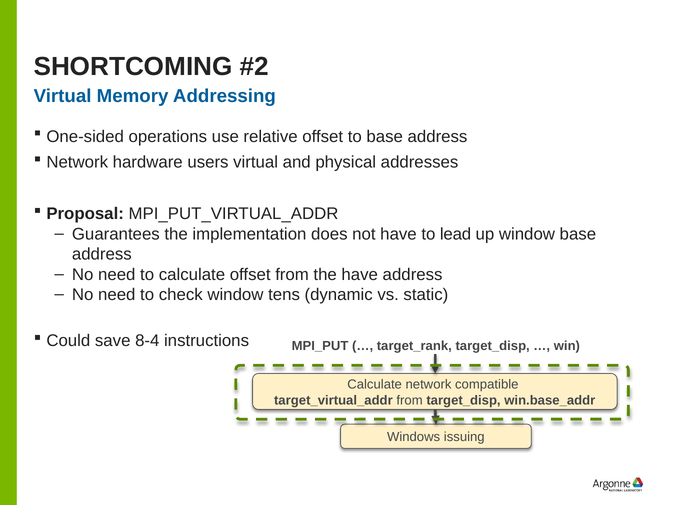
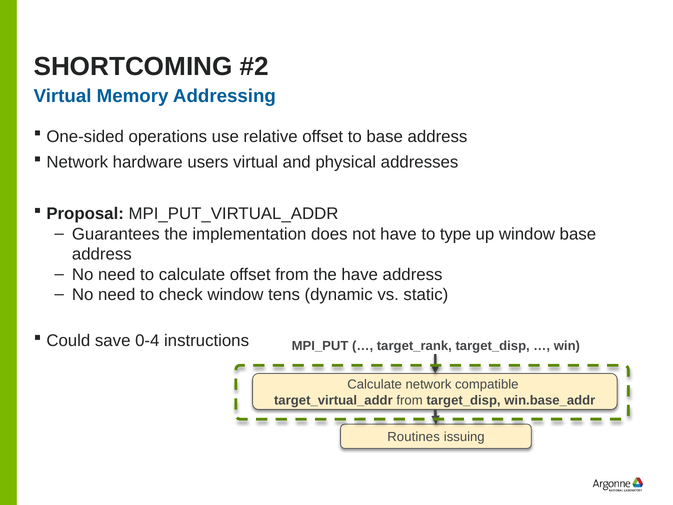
lead: lead -> type (456, 234)
8-4: 8-4 -> 0-4 (147, 341)
Windows: Windows -> Routines (414, 437)
